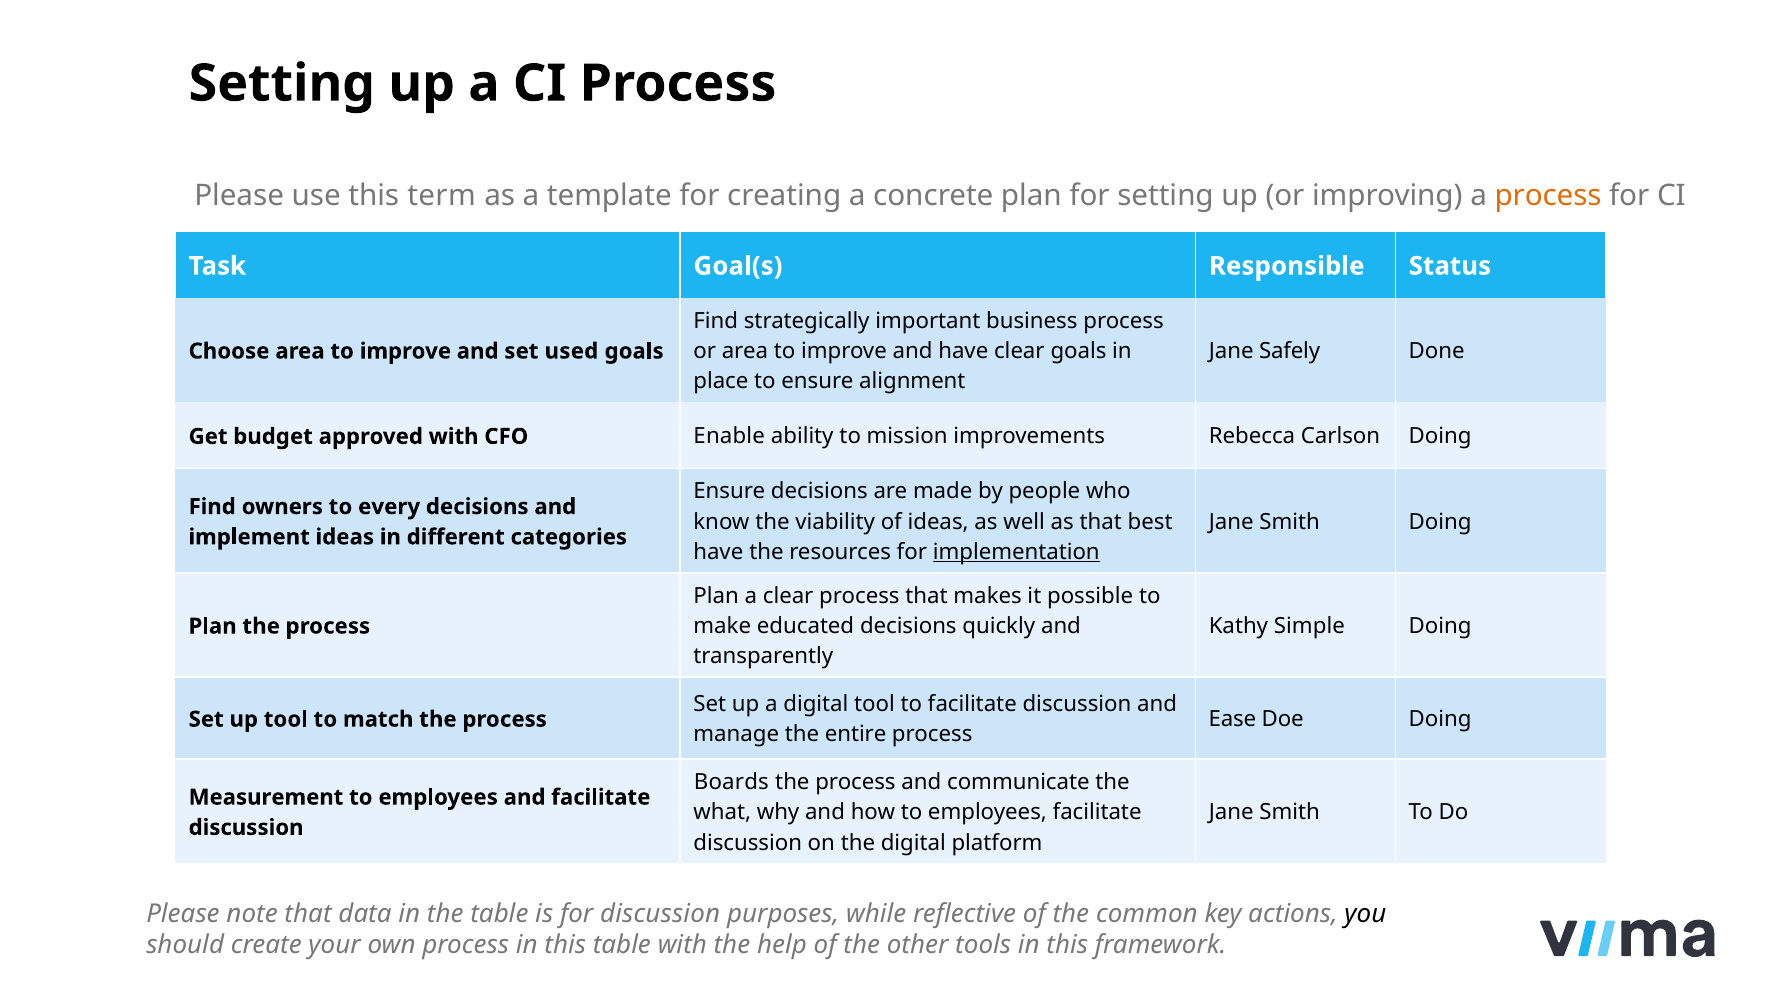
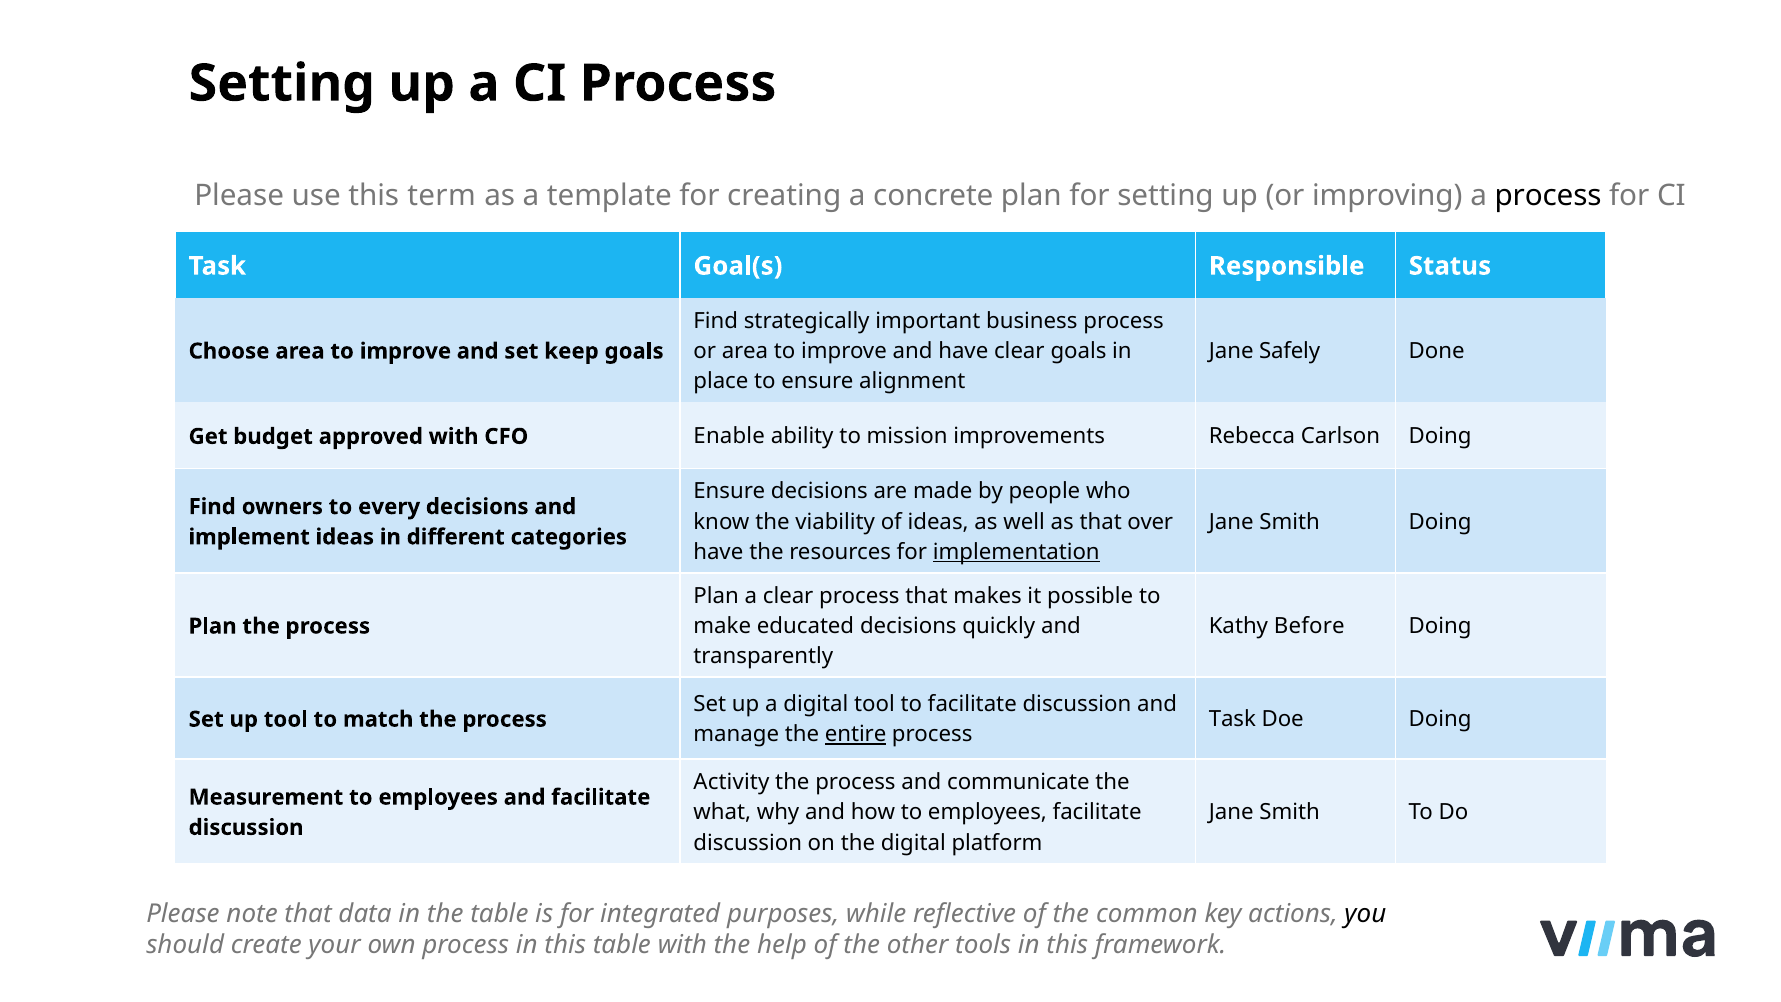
process colour: orange -> black (1548, 196)
used: used -> keep (572, 351)
best: best -> over (1150, 522)
Simple: Simple -> Before (1309, 626)
Ease: Ease -> Task (1232, 719)
entire underline: none -> present (856, 734)
Boards: Boards -> Activity (731, 782)
for discussion: discussion -> integrated (660, 914)
